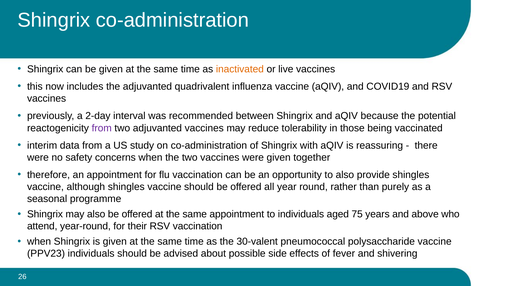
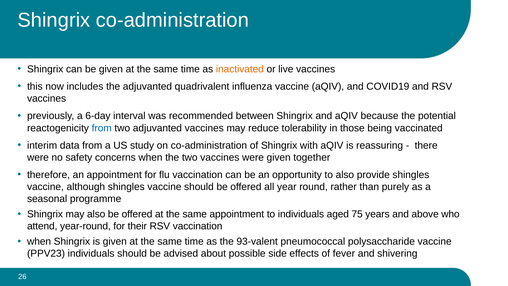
2-day: 2-day -> 6-day (98, 116)
from colour: purple -> blue (102, 128)
30-valent: 30-valent -> 93-valent (257, 241)
